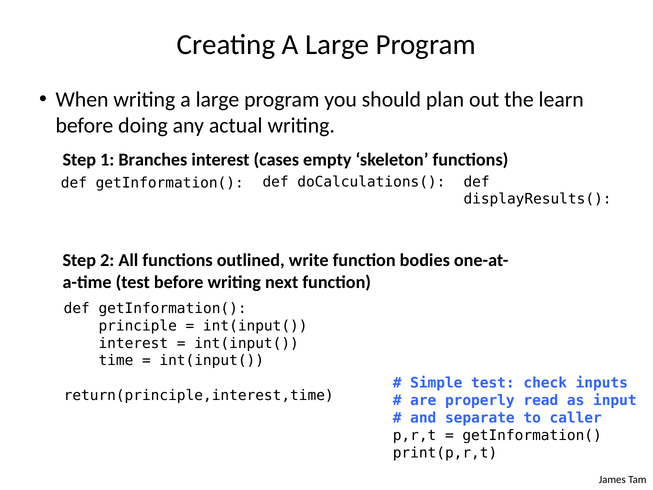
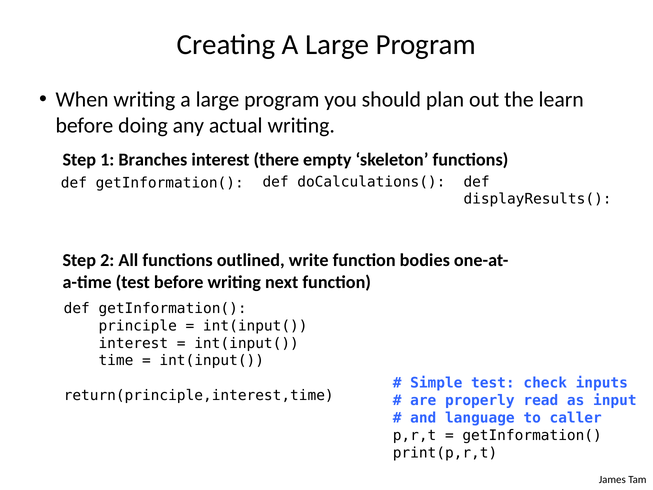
cases: cases -> there (276, 160)
separate: separate -> language (480, 418)
